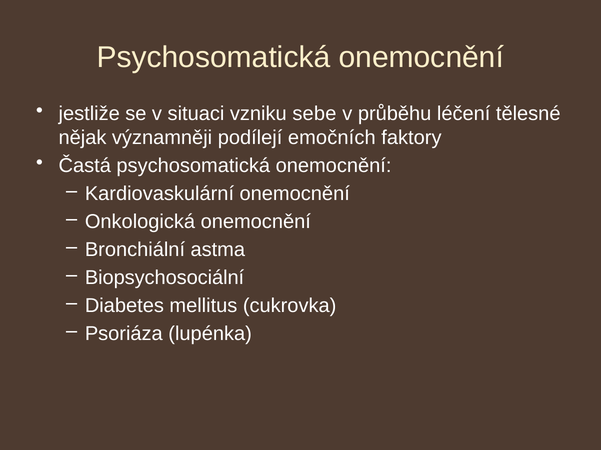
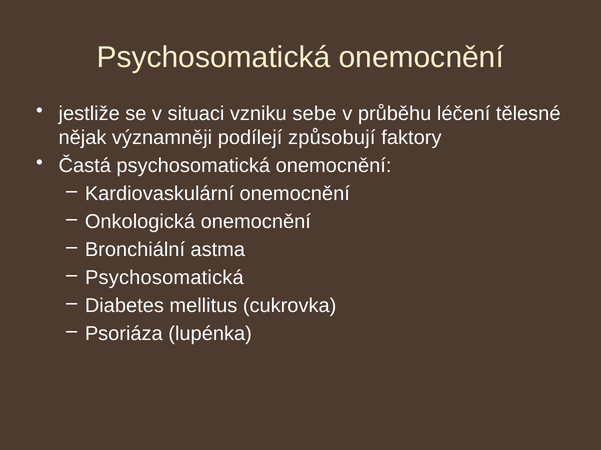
emočních: emočních -> způsobují (332, 138)
Biopsychosociální: Biopsychosociální -> Psychosomatická (164, 278)
